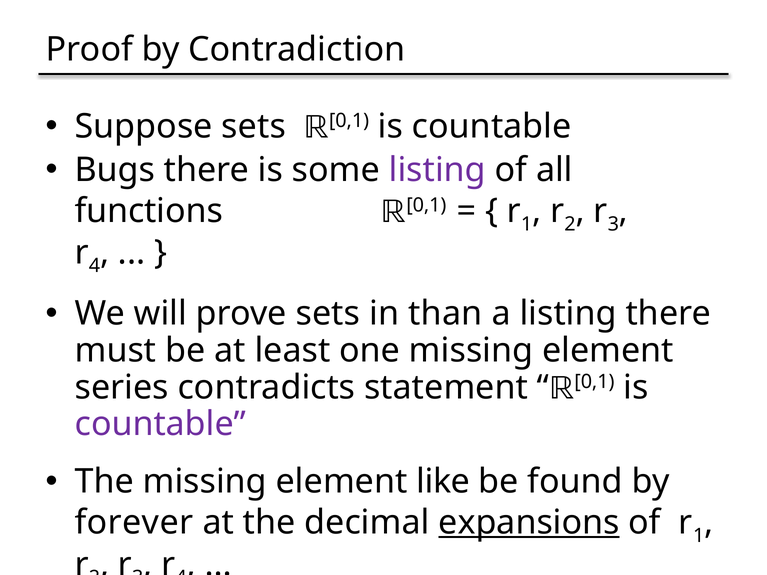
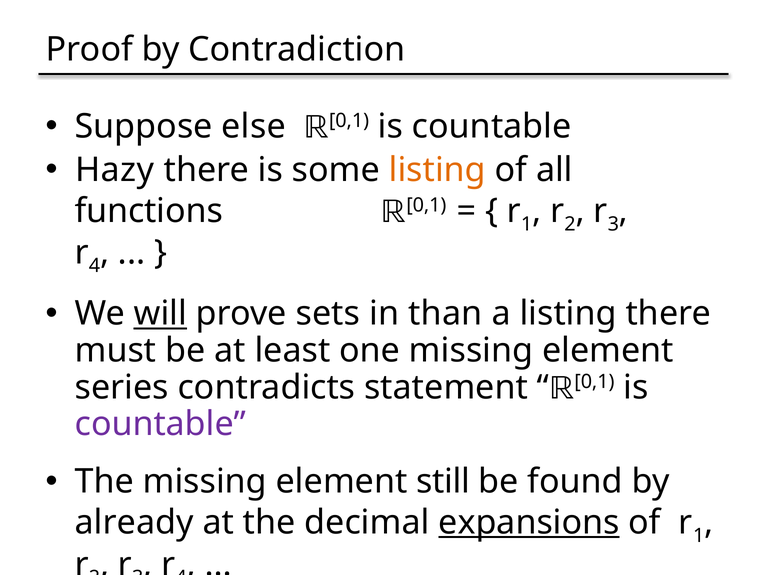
Suppose sets: sets -> else (254, 126)
Bugs: Bugs -> Hazy (115, 170)
listing colour: purple -> orange (437, 170)
will underline: none -> present (160, 314)
like: like -> still (443, 482)
forever: forever -> already (134, 523)
